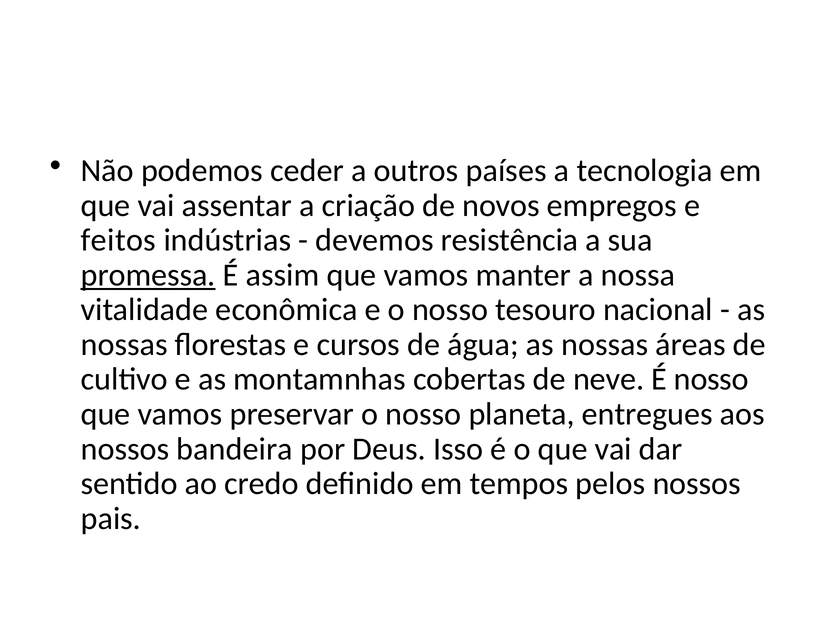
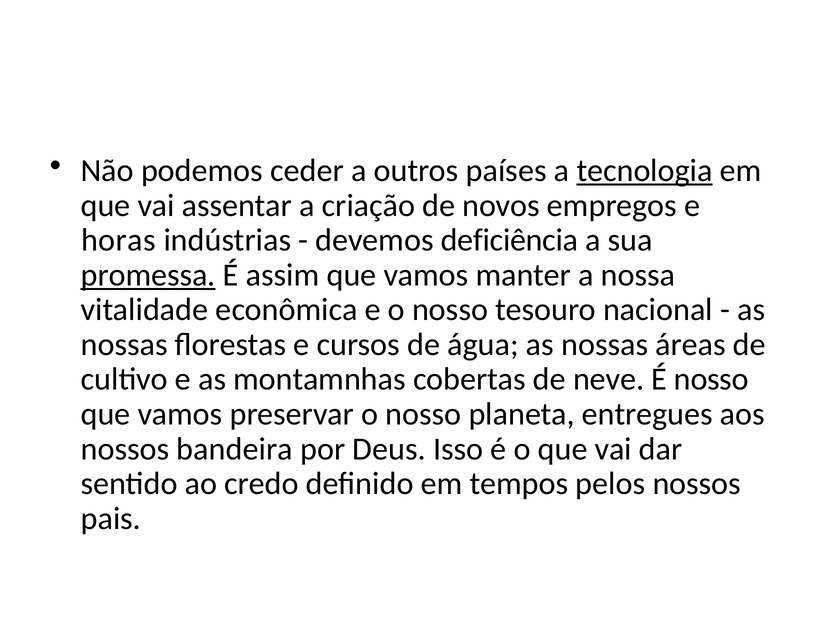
tecnologia underline: none -> present (645, 171)
feitos: feitos -> horas (118, 240)
resistência: resistência -> deficiência (510, 240)
